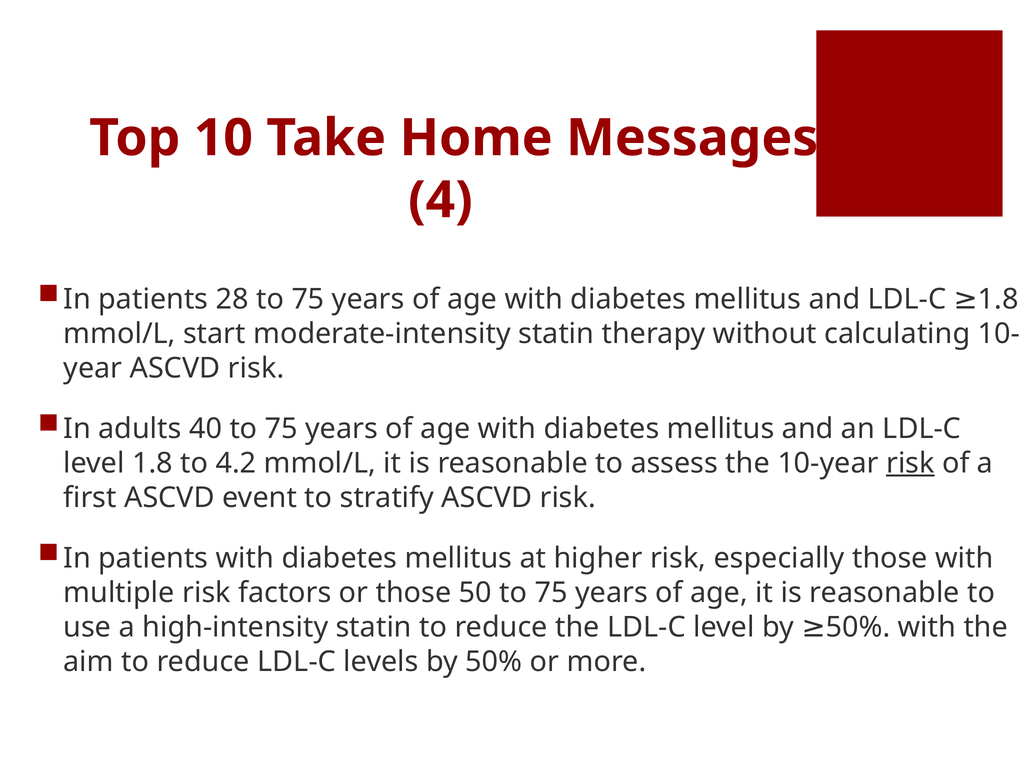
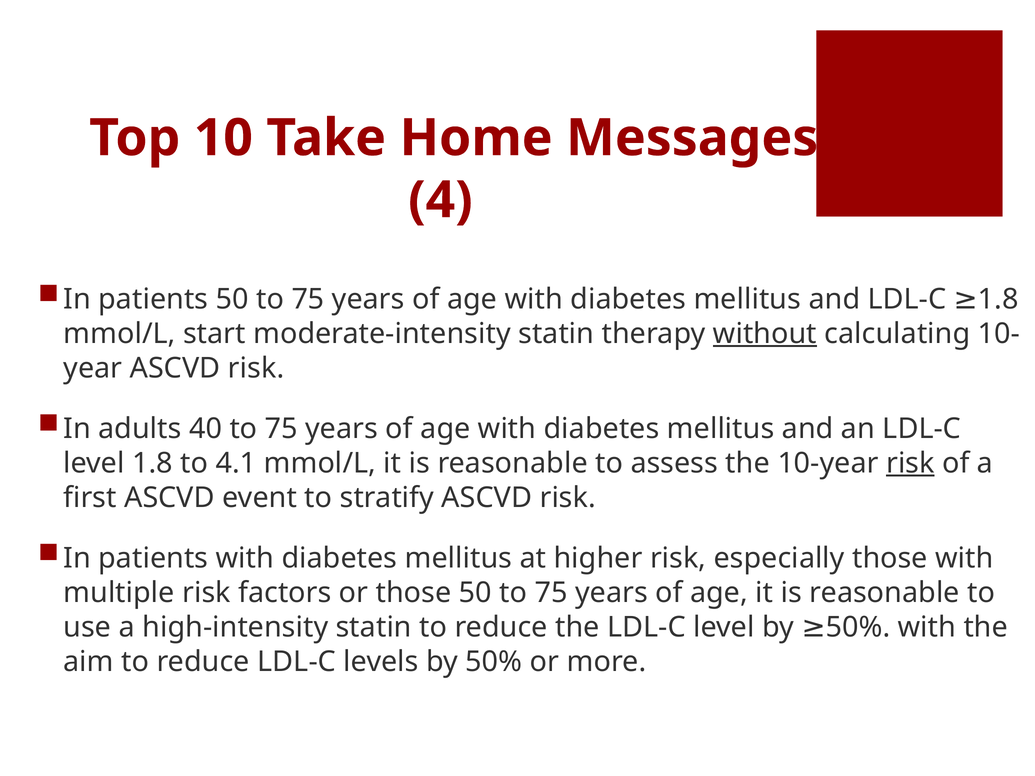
patients 28: 28 -> 50 (232, 299)
without underline: none -> present (765, 334)
4.2: 4.2 -> 4.1 (236, 463)
